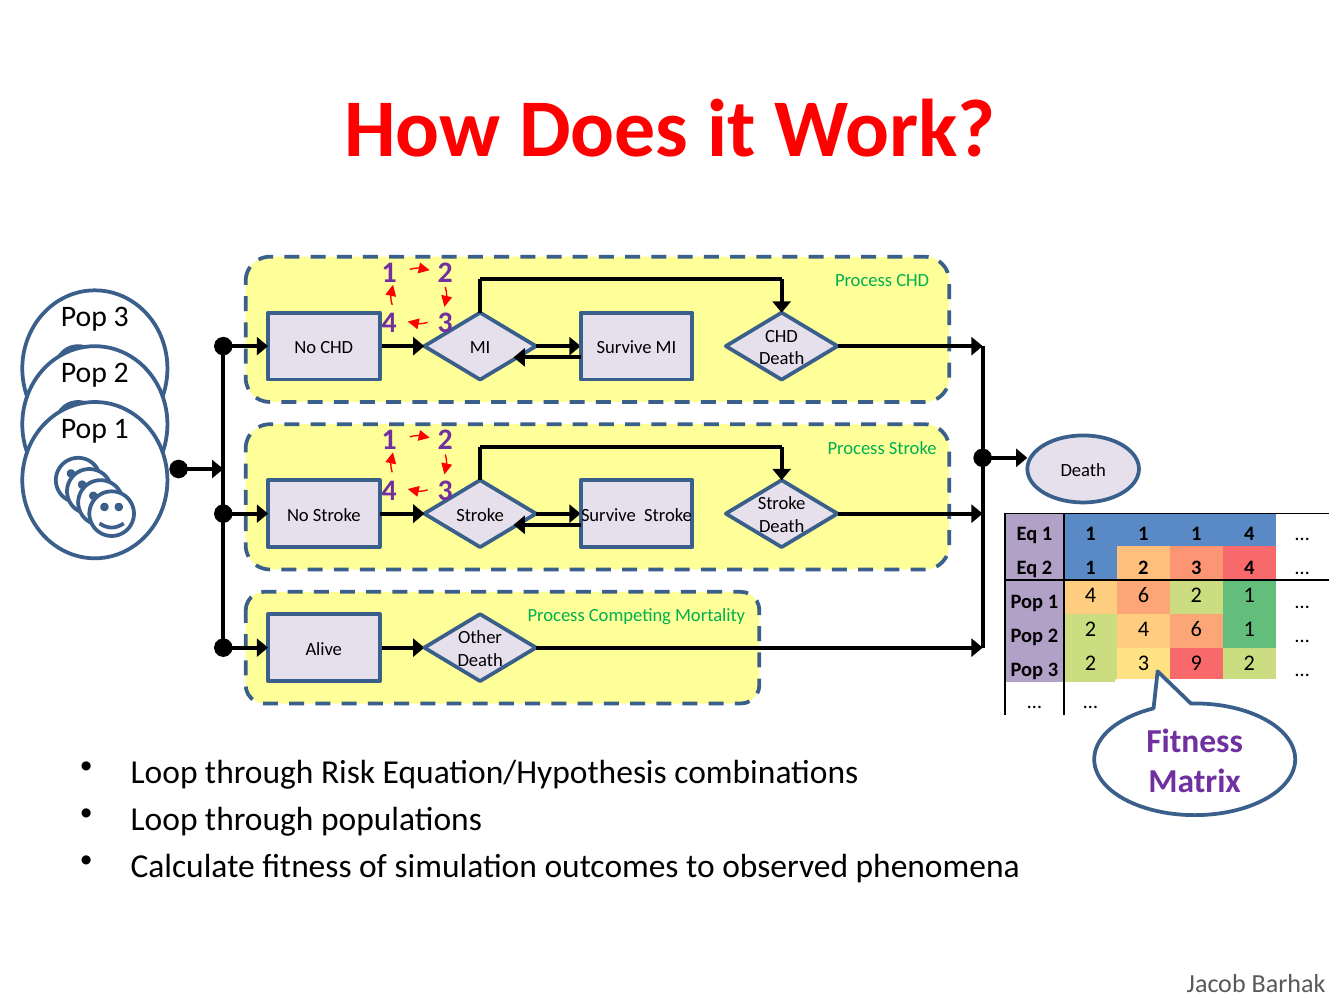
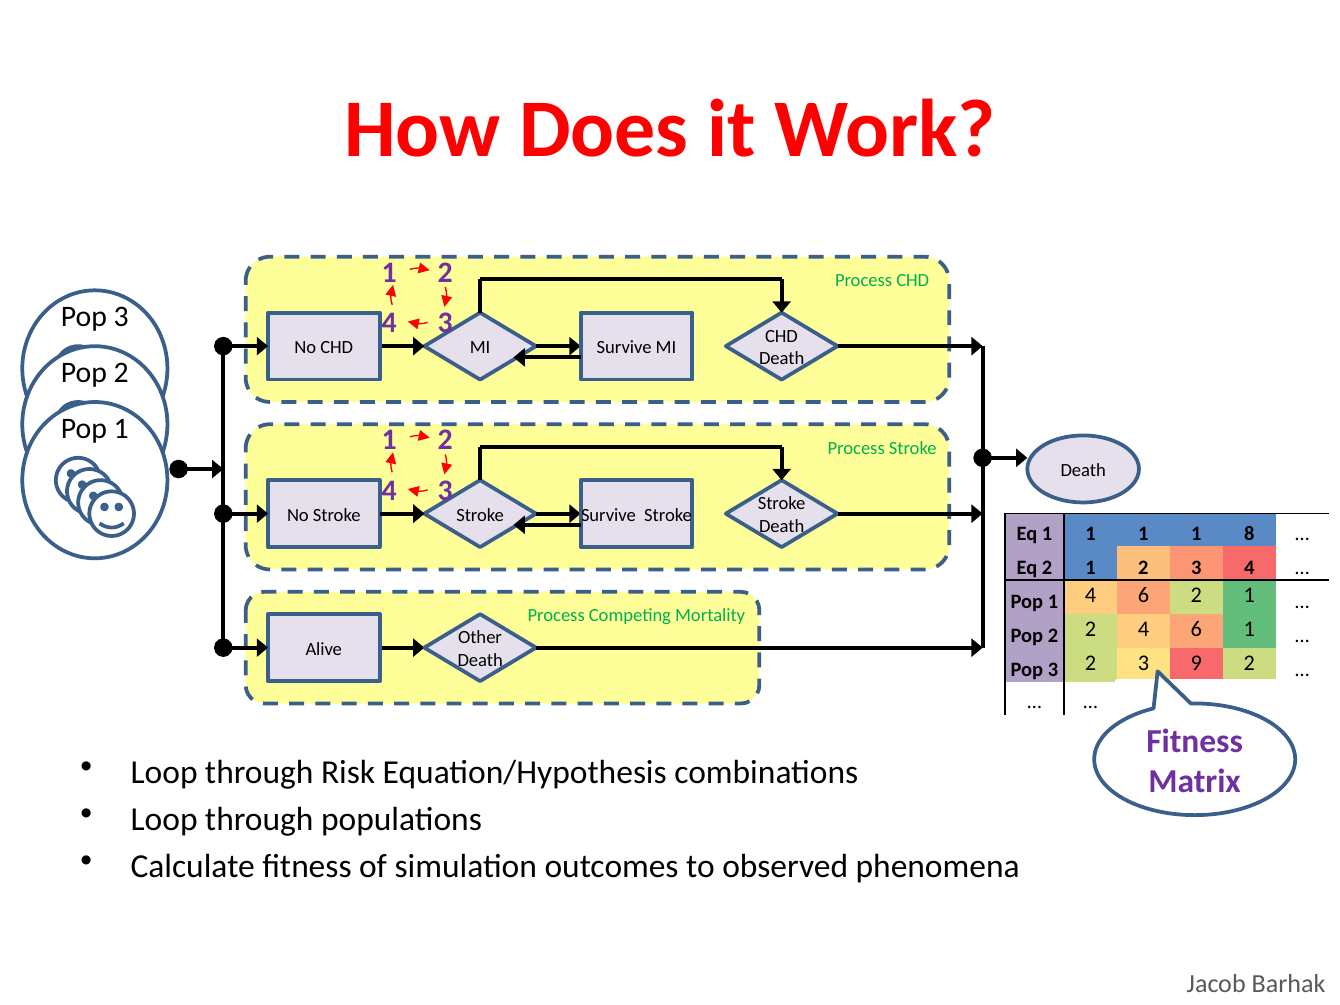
1 1 4: 4 -> 8 (1249, 534)
